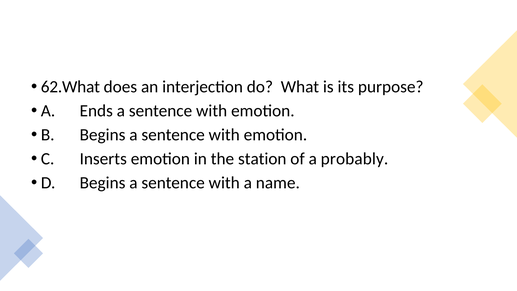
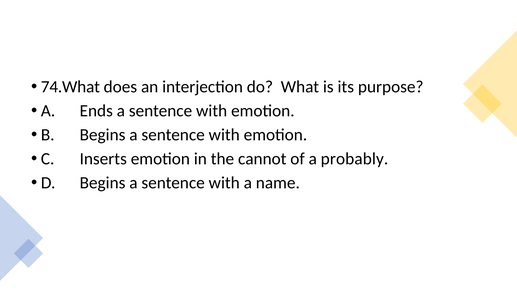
62.What: 62.What -> 74.What (70, 87)
station: station -> cannot (262, 159)
